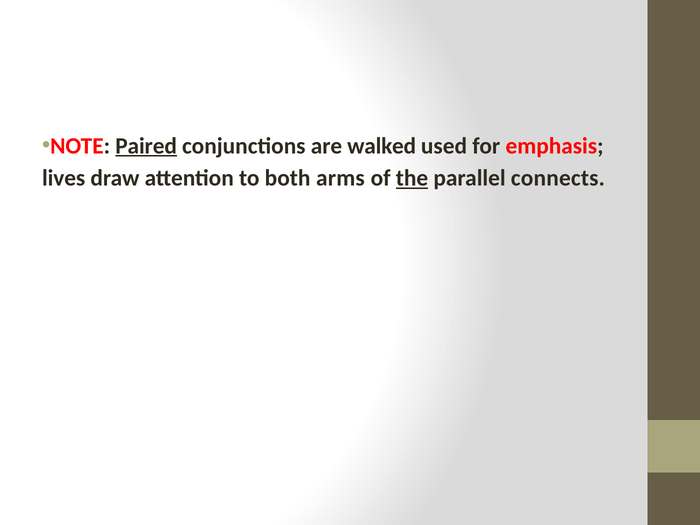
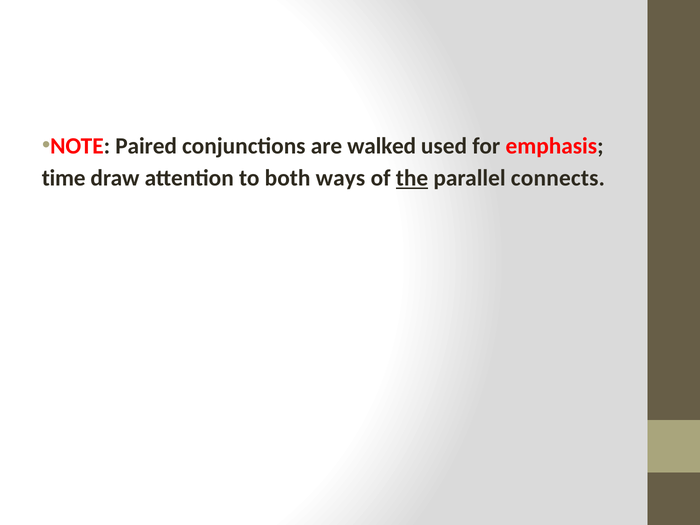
Paired underline: present -> none (146, 146)
lives: lives -> time (64, 178)
arms: arms -> ways (340, 178)
